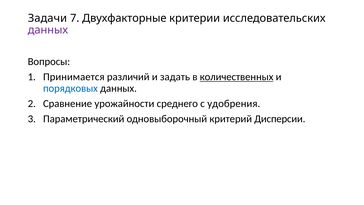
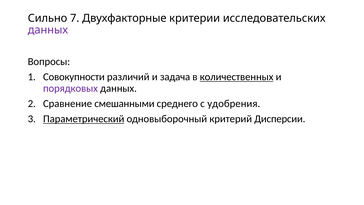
Задачи: Задачи -> Сильно (48, 18)
Принимается: Принимается -> Совокупности (74, 77)
задать: задать -> задача (175, 77)
порядковых colour: blue -> purple (70, 88)
урожайности: урожайности -> смешанными (124, 104)
Параметрический underline: none -> present (84, 119)
